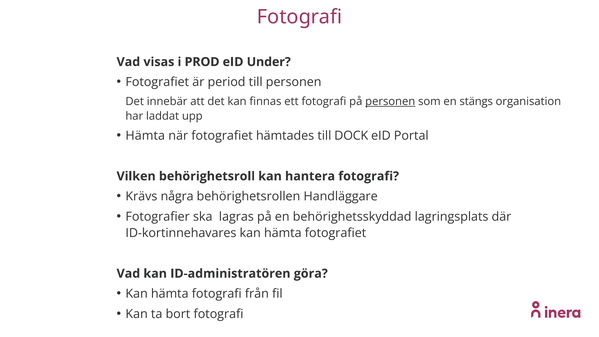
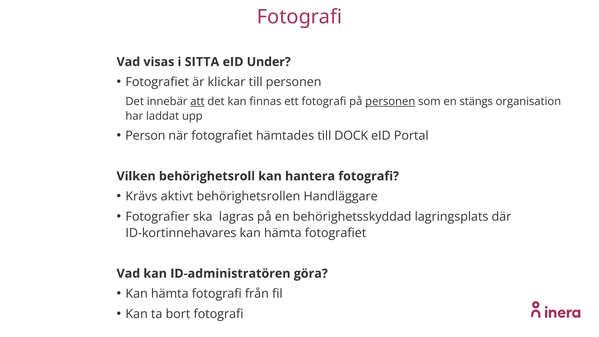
PROD: PROD -> SITTA (202, 62)
period: period -> klickar (226, 82)
att underline: none -> present (197, 101)
Hämta: Hämta -> Person (145, 136)
några: några -> aktivt (177, 196)
